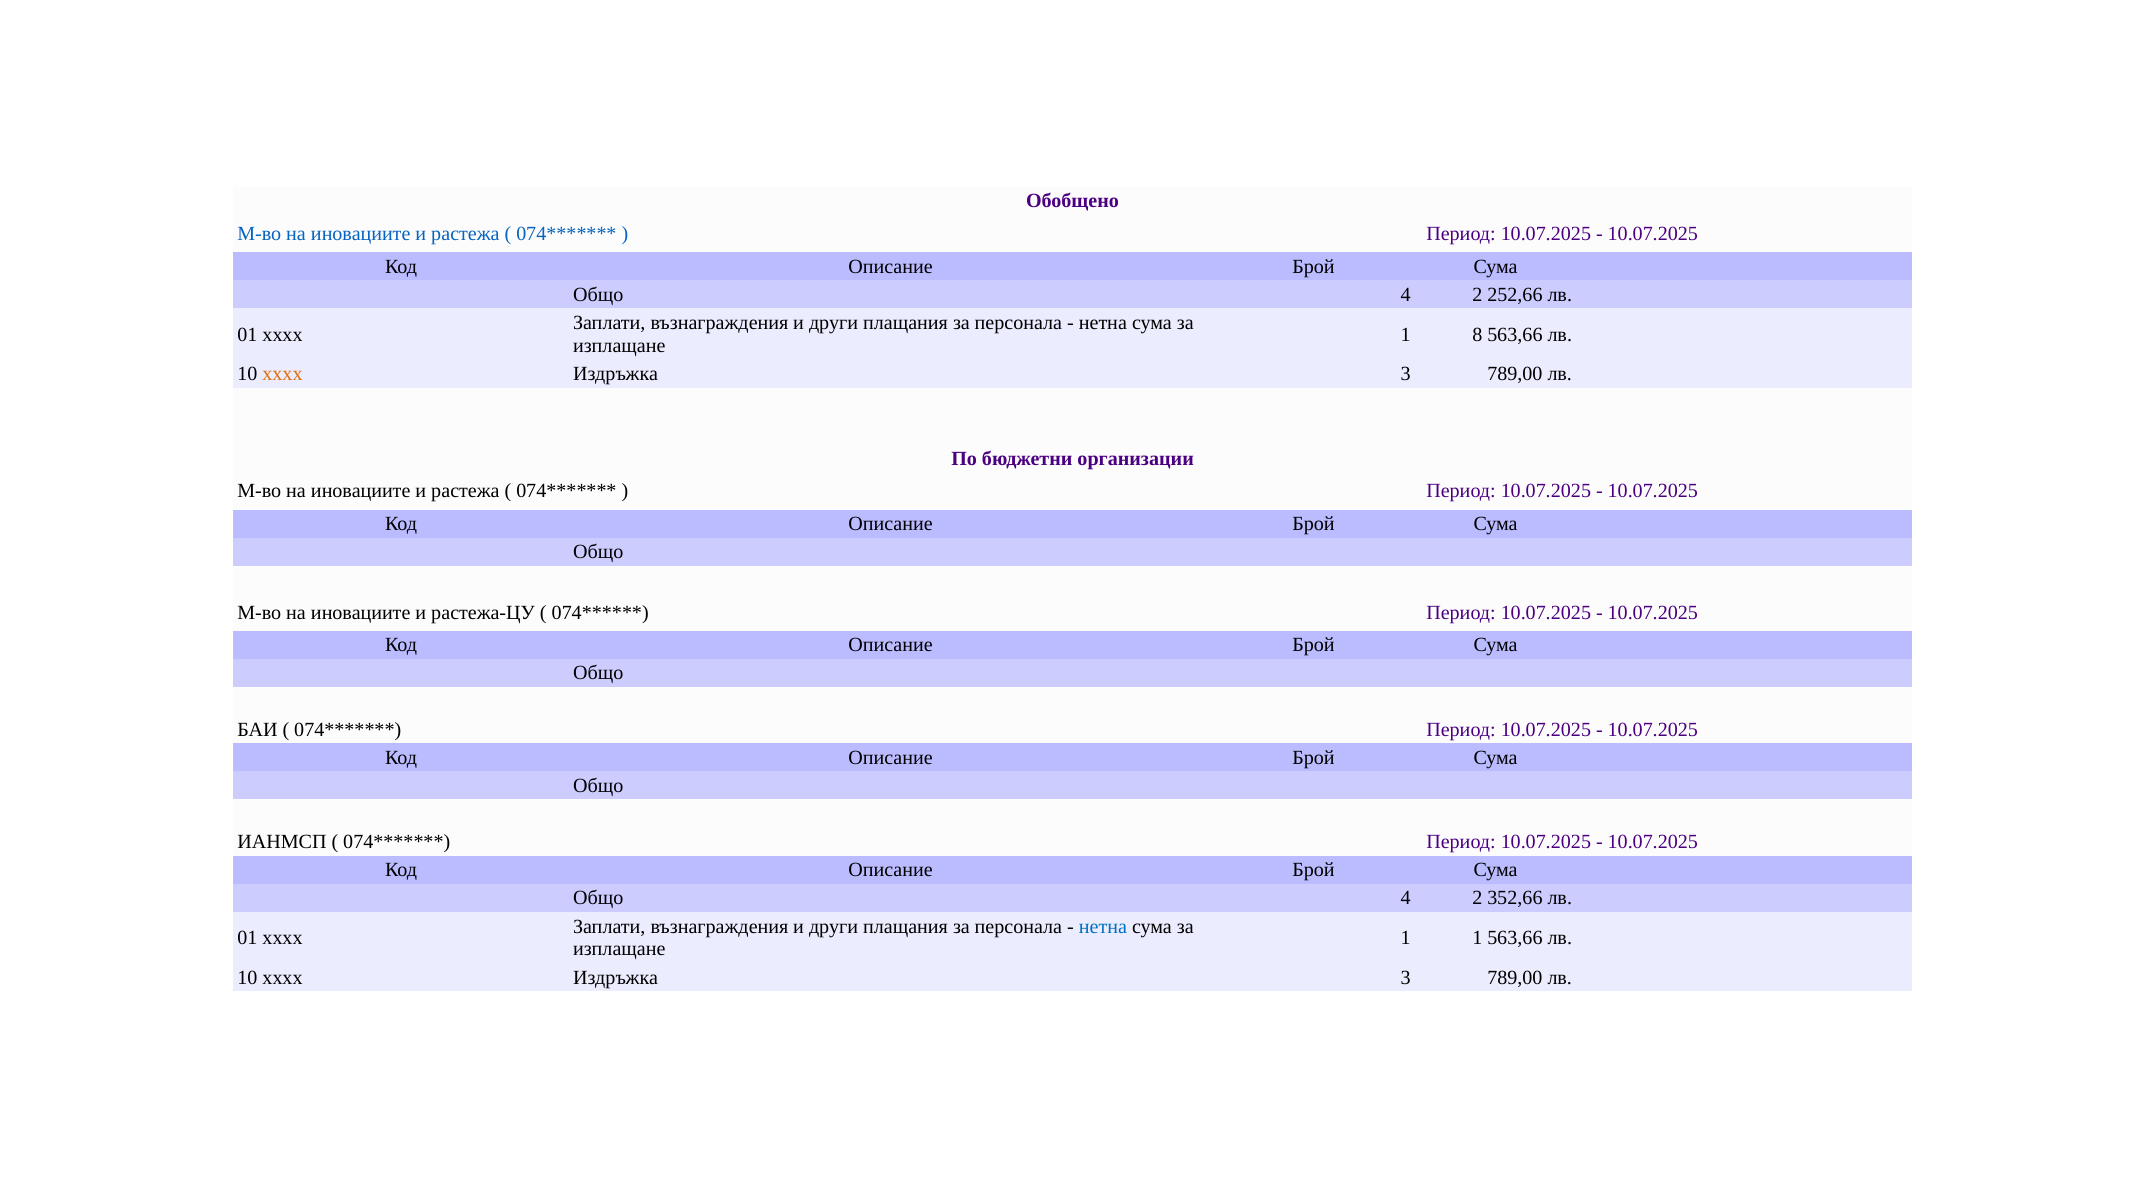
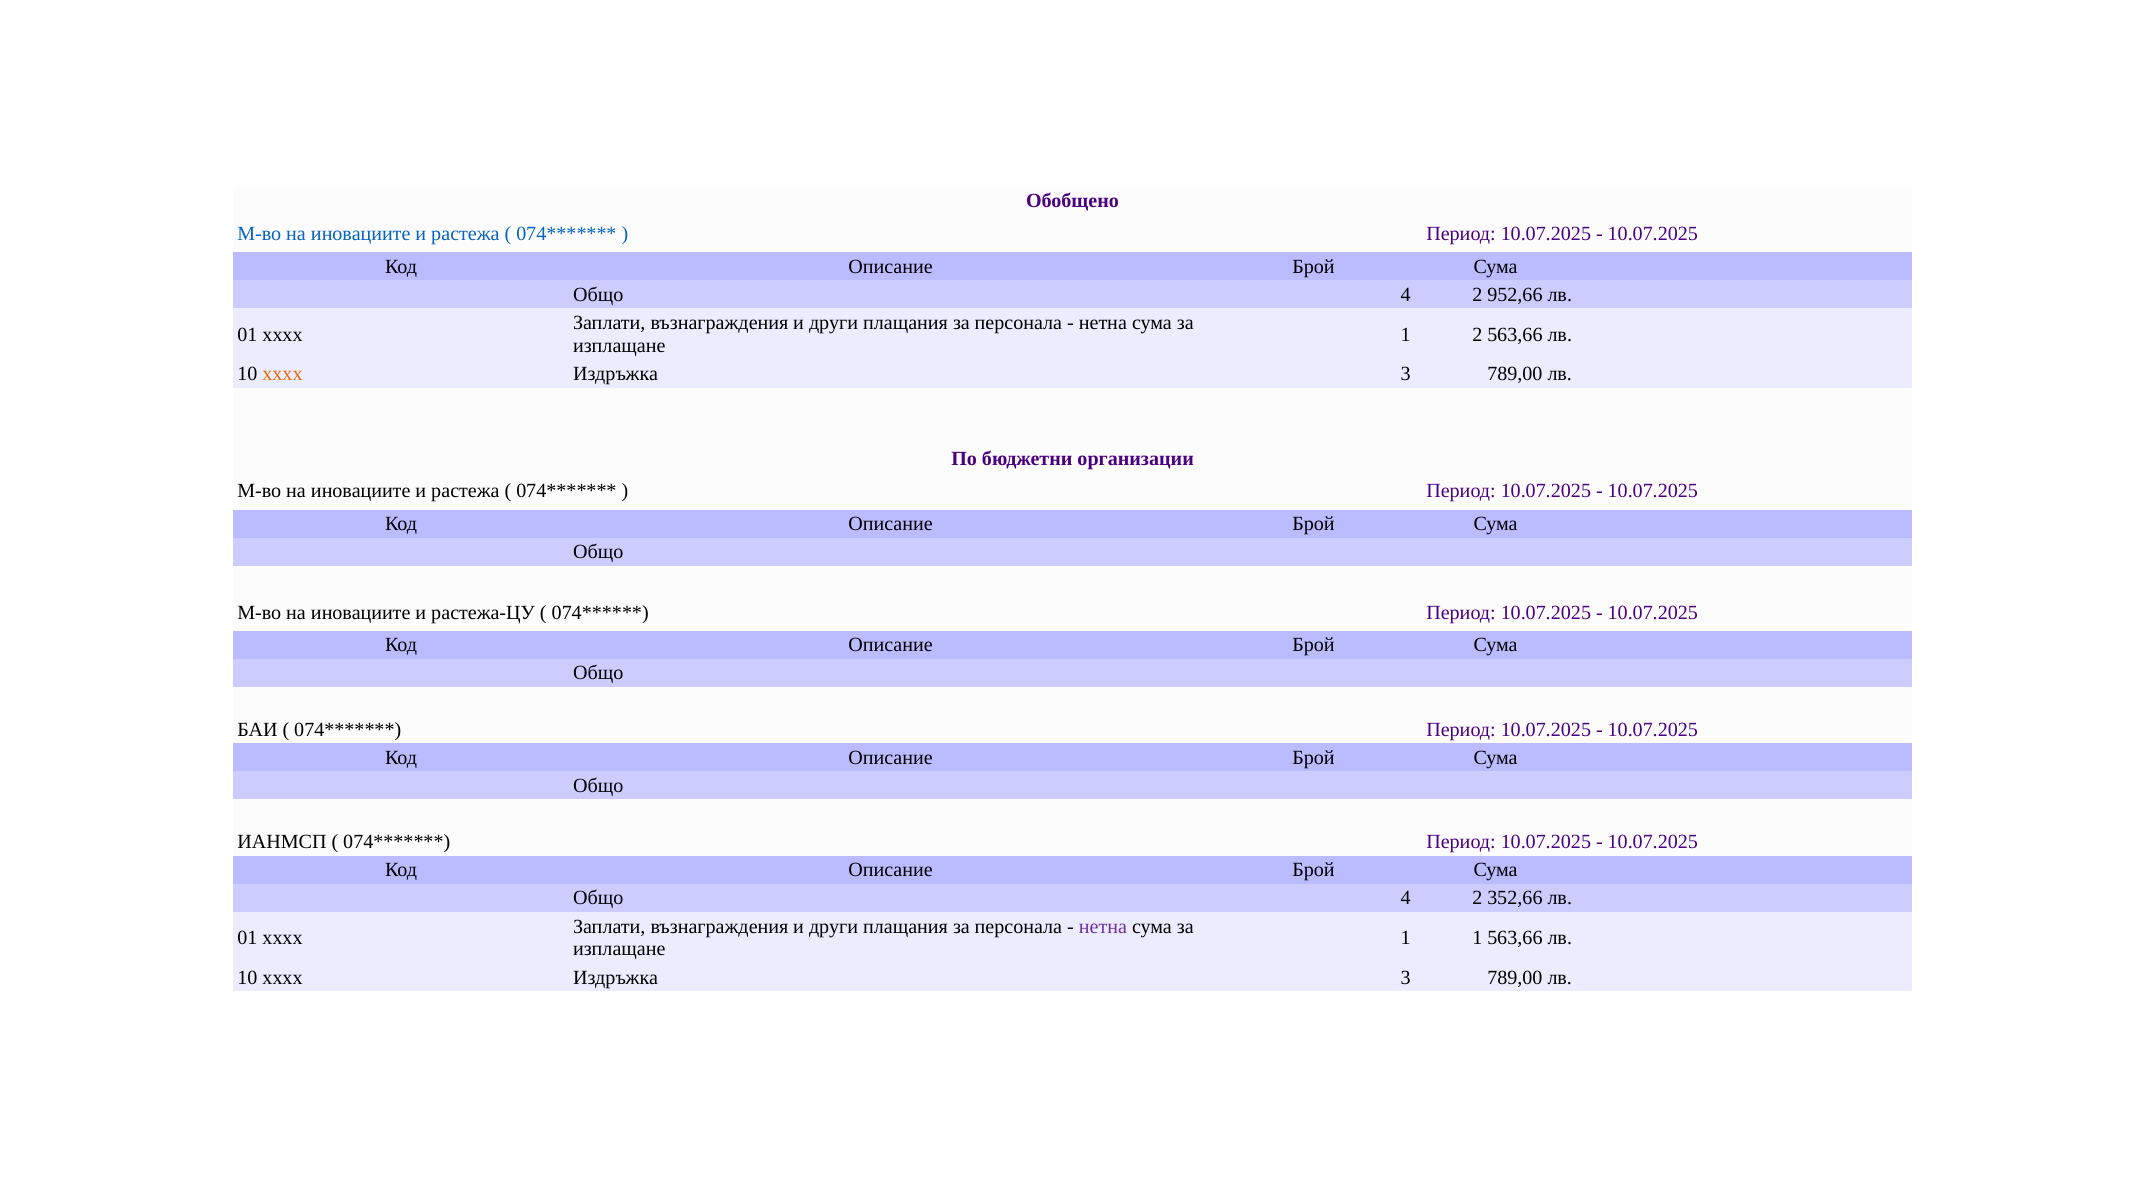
252,66: 252,66 -> 952,66 (1515, 294)
1 8: 8 -> 2 (1477, 334)
нетна colour: blue -> purple (1103, 926)
